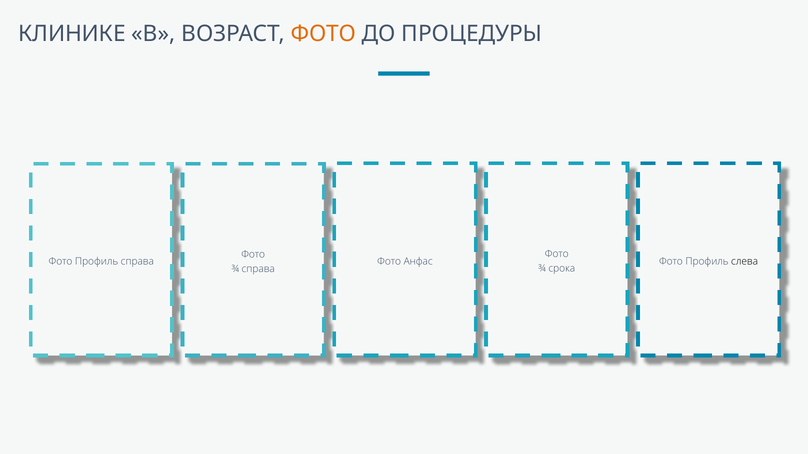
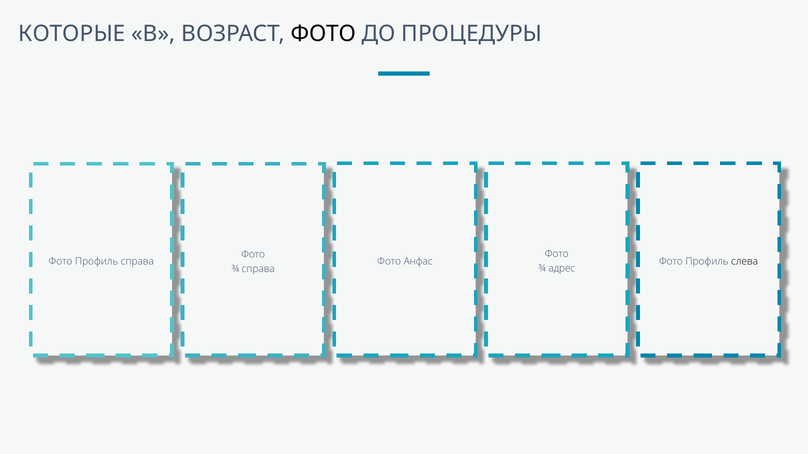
КЛИНИКЕ: КЛИНИКЕ -> КОТОРЫЕ (72, 34)
ФОТО colour: orange -> black (323, 34)
срока: срока -> адрес (562, 269)
